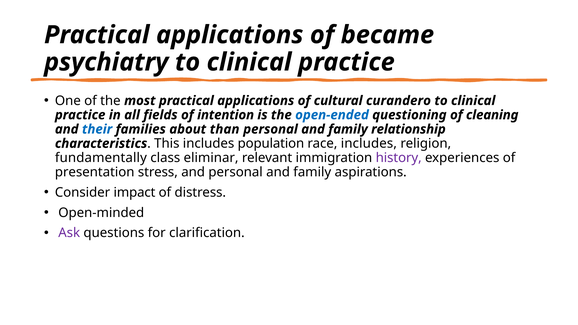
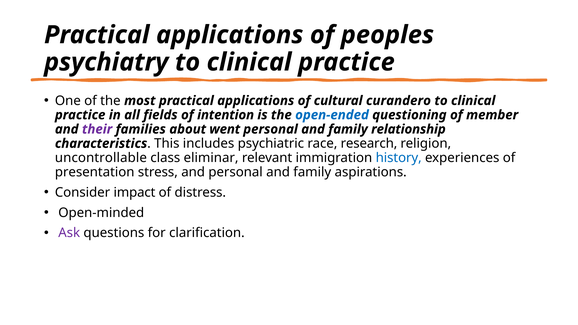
became: became -> peoples (387, 35)
cleaning: cleaning -> member (492, 115)
their colour: blue -> purple (97, 129)
than: than -> went (225, 129)
population: population -> psychiatric (271, 144)
race includes: includes -> research (369, 144)
fundamentally: fundamentally -> uncontrollable (101, 158)
history colour: purple -> blue (399, 158)
